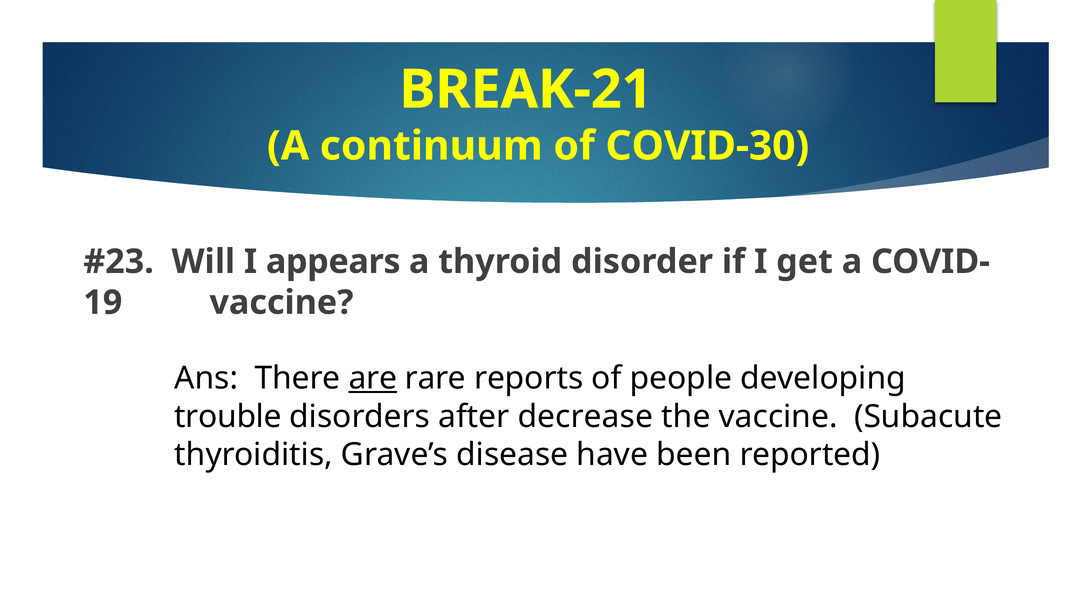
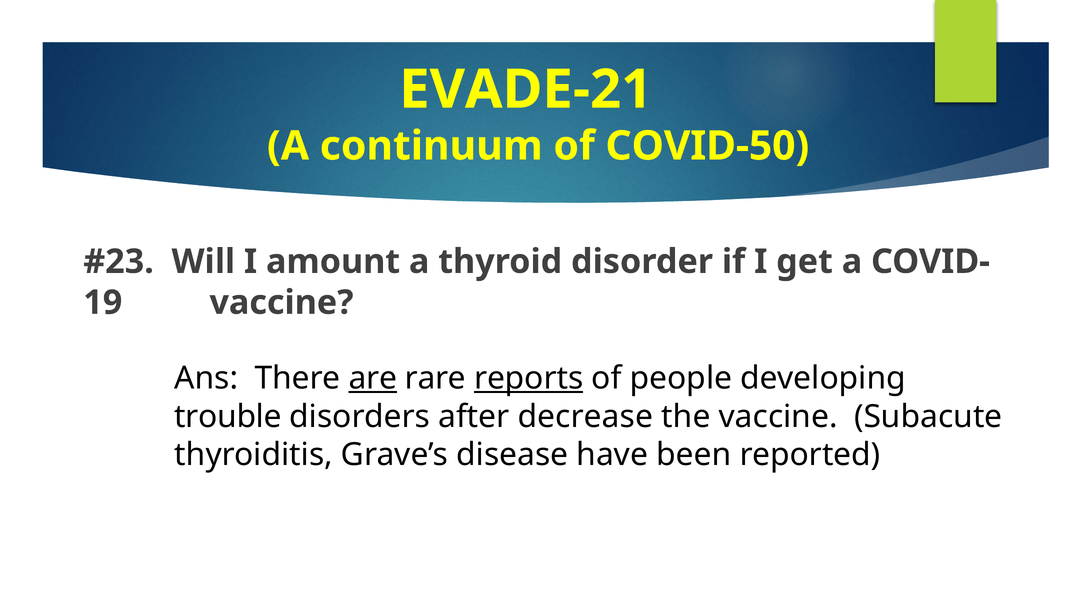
BREAK-21: BREAK-21 -> EVADE-21 (526, 90)
COVID-30: COVID-30 -> COVID-50 (707, 146)
appears: appears -> amount (333, 262)
reports underline: none -> present (529, 378)
